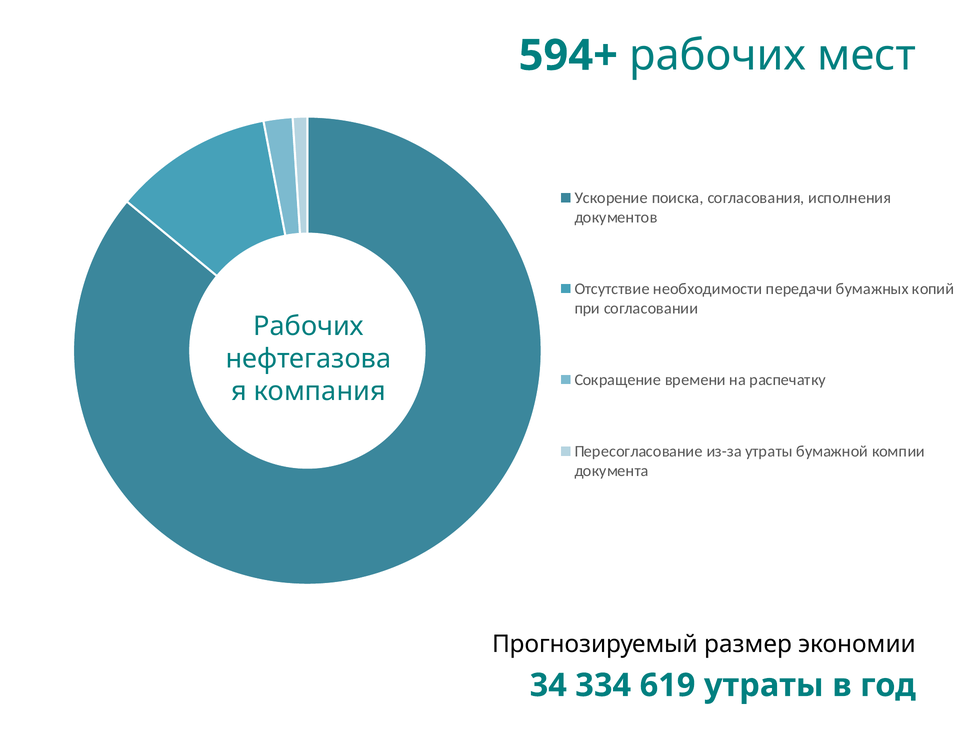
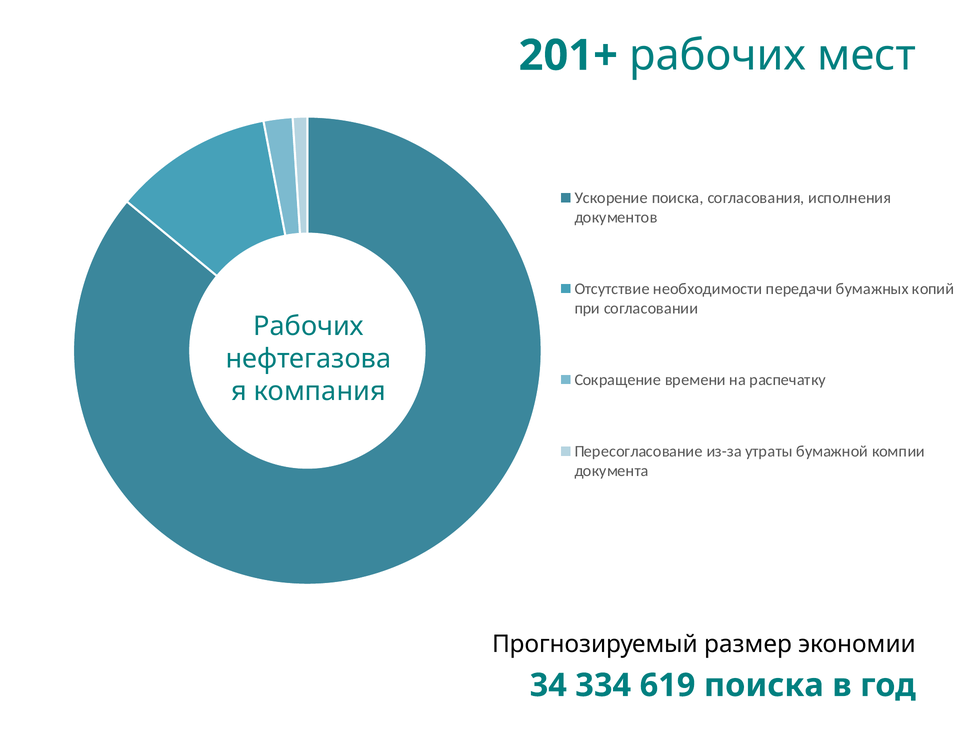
594+: 594+ -> 201+ (568, 56)
619 утраты: утраты -> поиска (764, 686)
